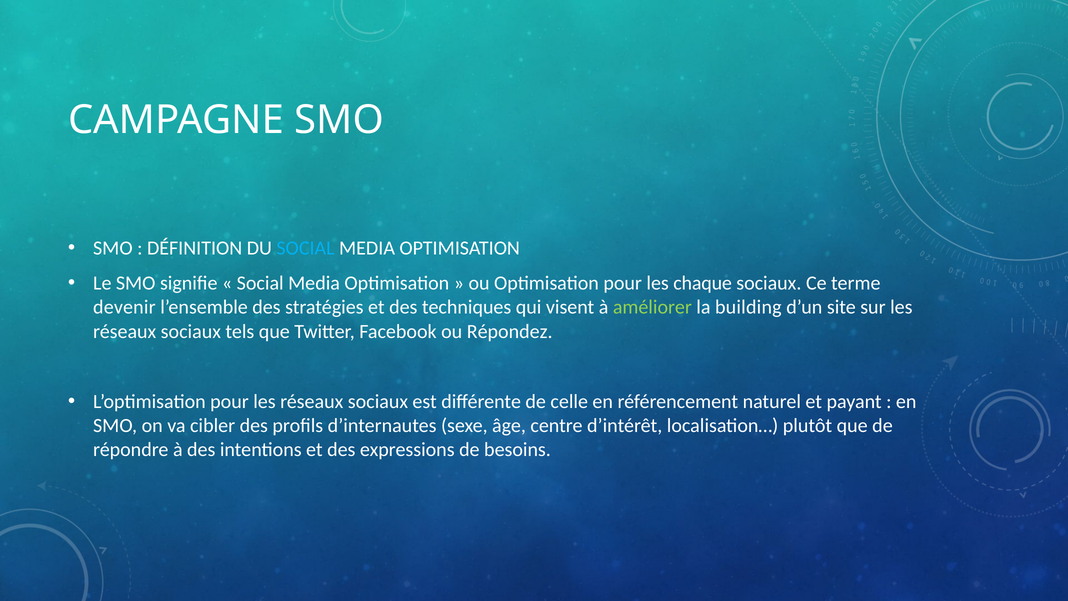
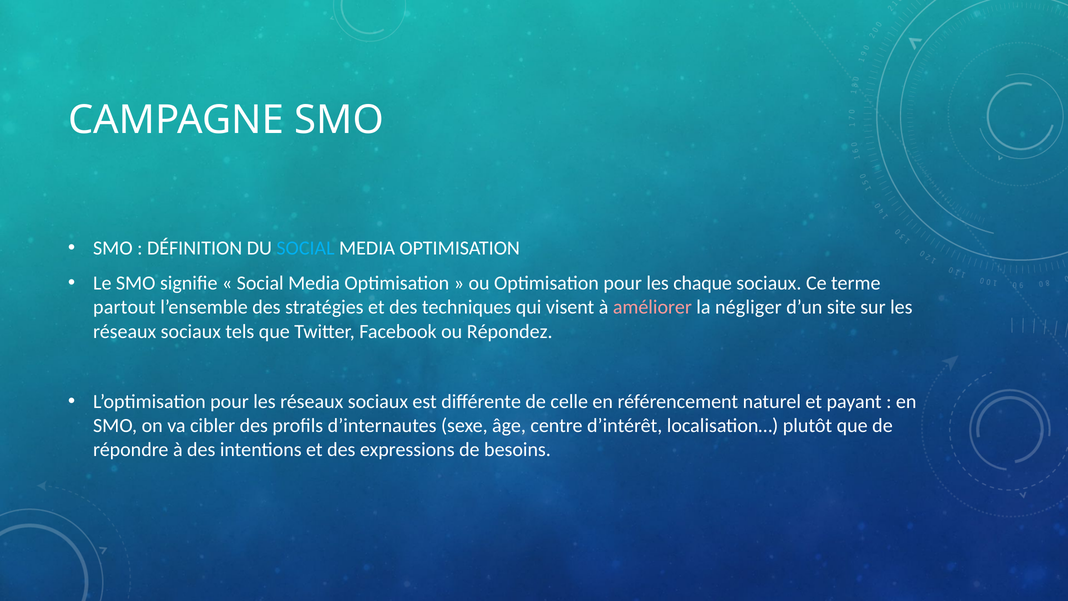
devenir: devenir -> partout (124, 307)
améliorer colour: light green -> pink (652, 307)
building: building -> négliger (748, 307)
